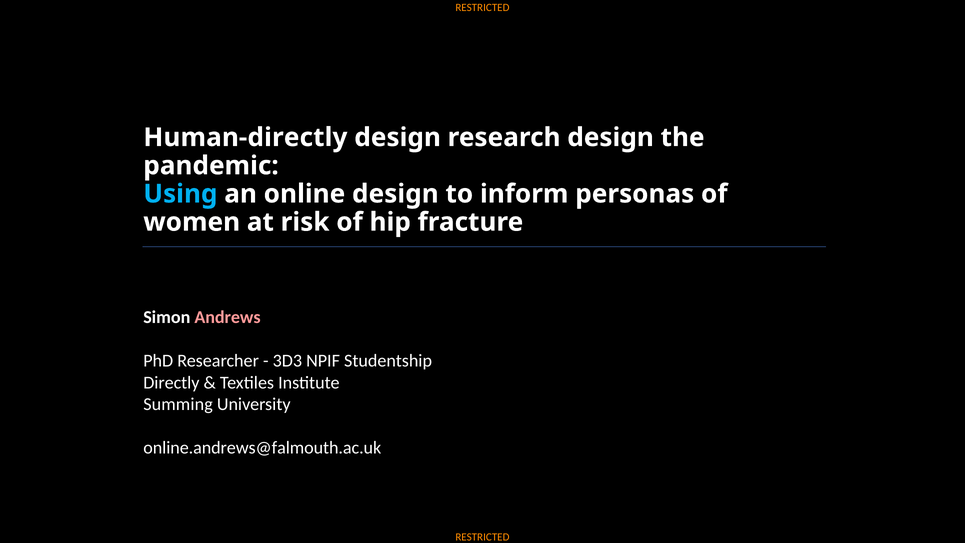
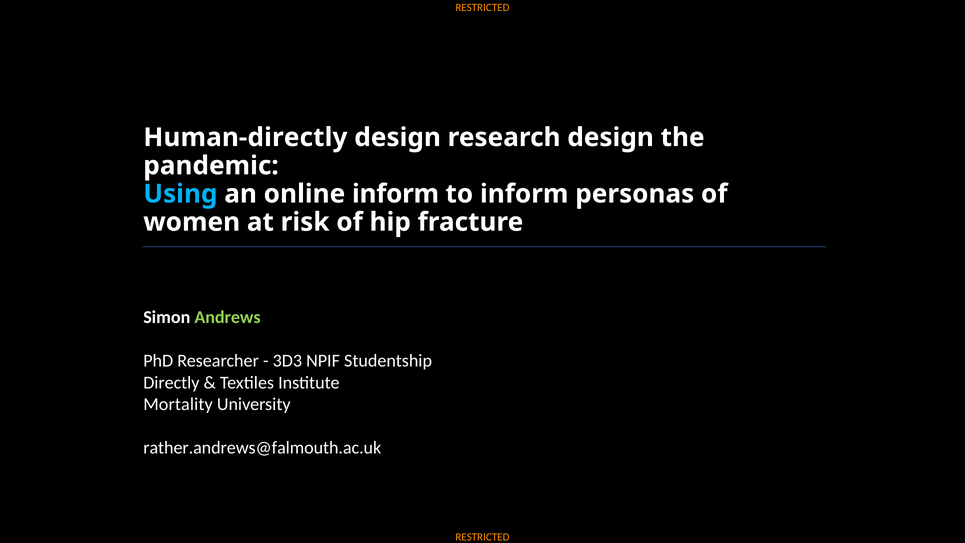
online design: design -> inform (396, 194)
Andrews colour: pink -> light green (227, 317)
Summing: Summing -> Mortality (178, 404)
online.andrews@falmouth.ac.uk: online.andrews@falmouth.ac.uk -> rather.andrews@falmouth.ac.uk (262, 448)
